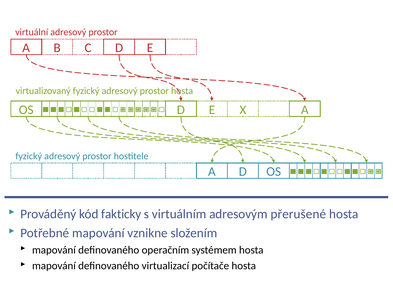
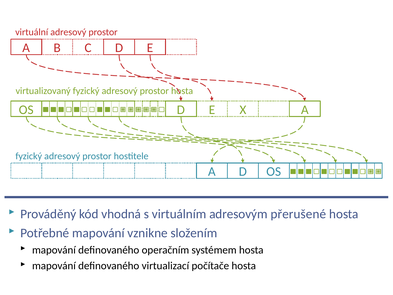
fakticky: fakticky -> vhodná (121, 214)
